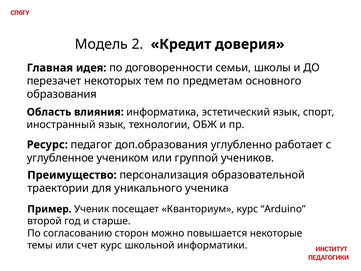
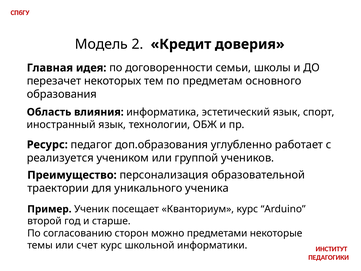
углубленное: углубленное -> реализуется (60, 158)
повышается: повышается -> предметами (217, 233)
